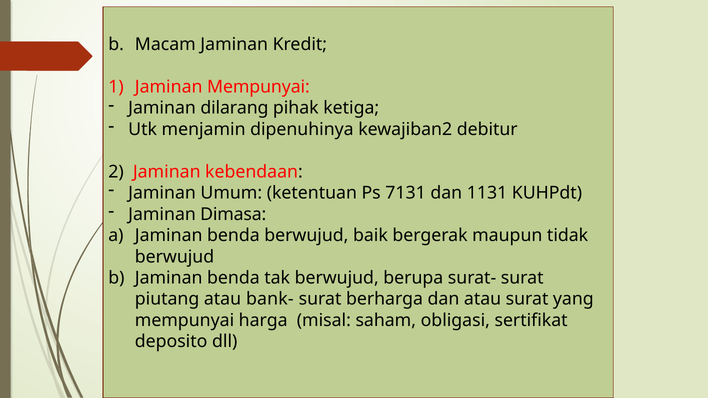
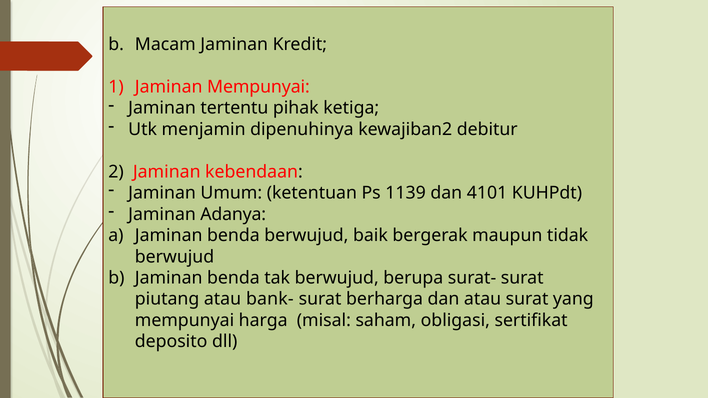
dilarang: dilarang -> tertentu (234, 108)
7131: 7131 -> 1139 (406, 193)
1131: 1131 -> 4101 (487, 193)
Dimasa: Dimasa -> Adanya (233, 214)
